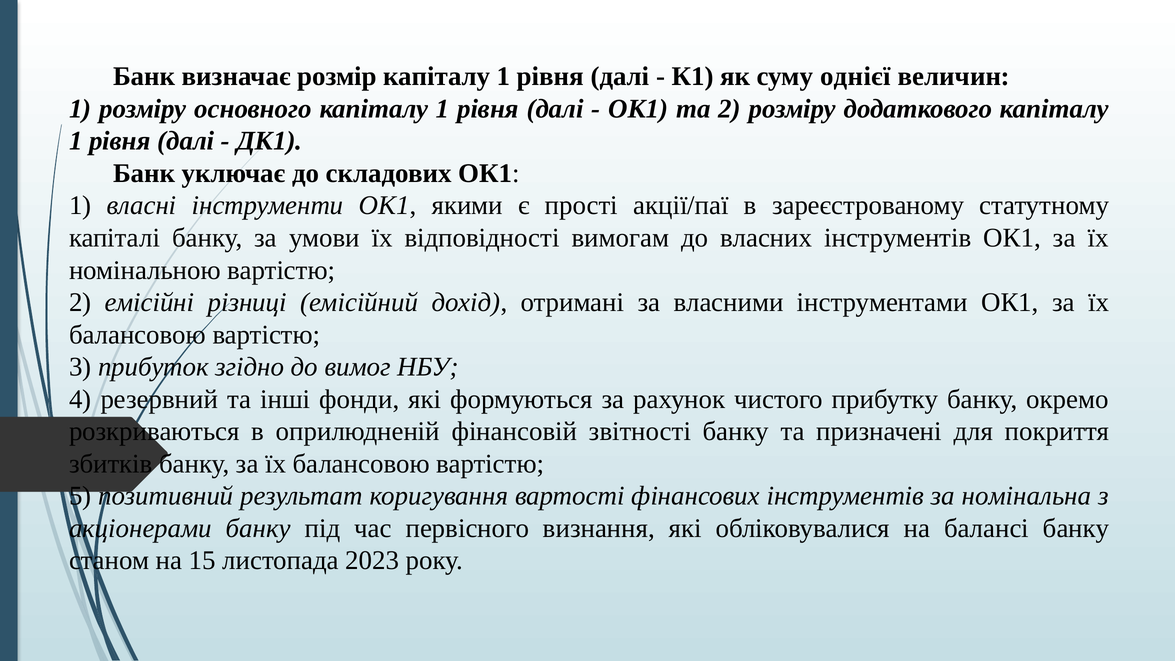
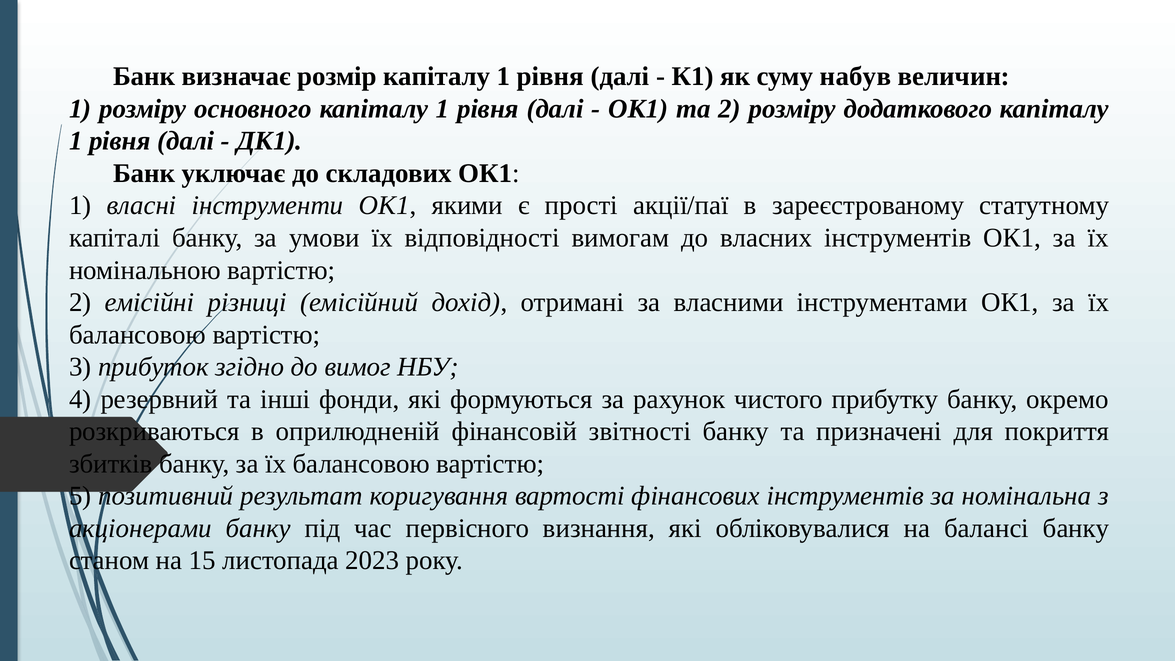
однієї: однієї -> набув (856, 76)
